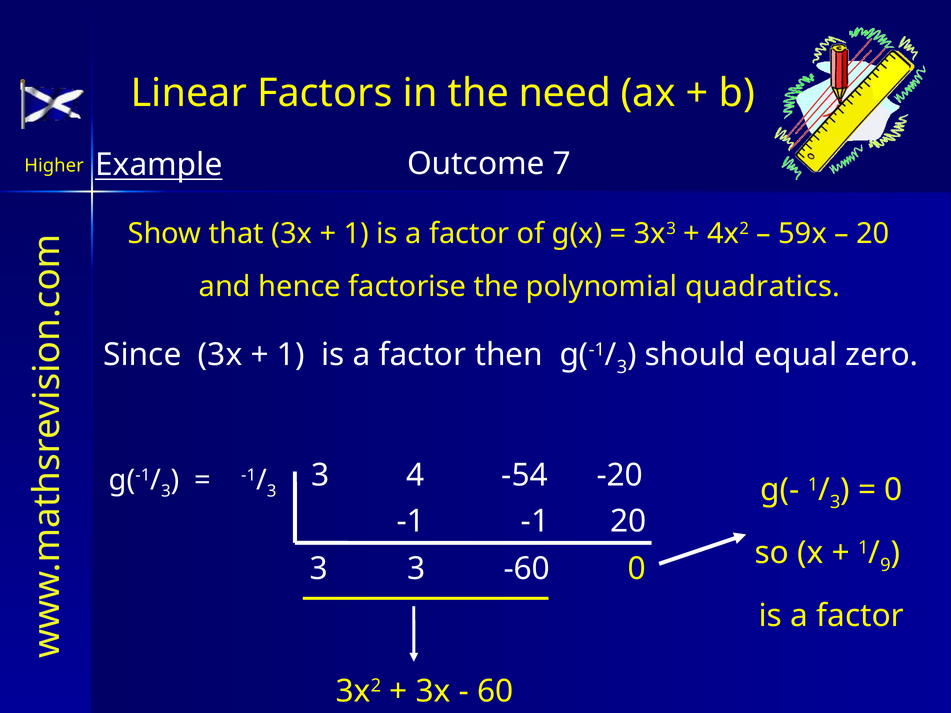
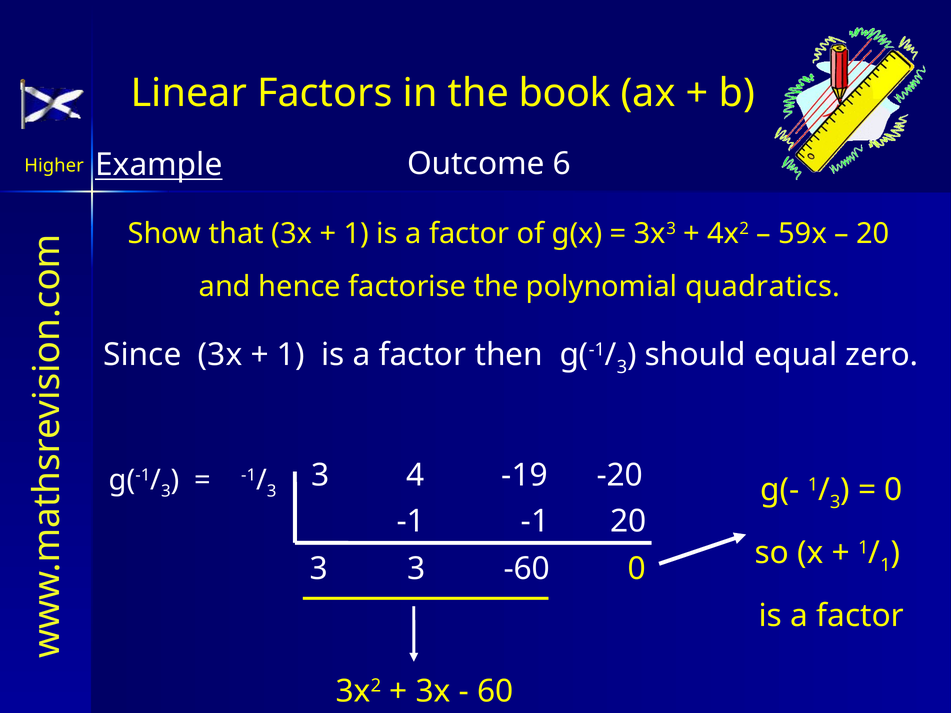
need: need -> book (565, 93)
7: 7 -> 6 (562, 164)
-54: -54 -> -19 (525, 475)
9: 9 -> 1 (885, 565)
